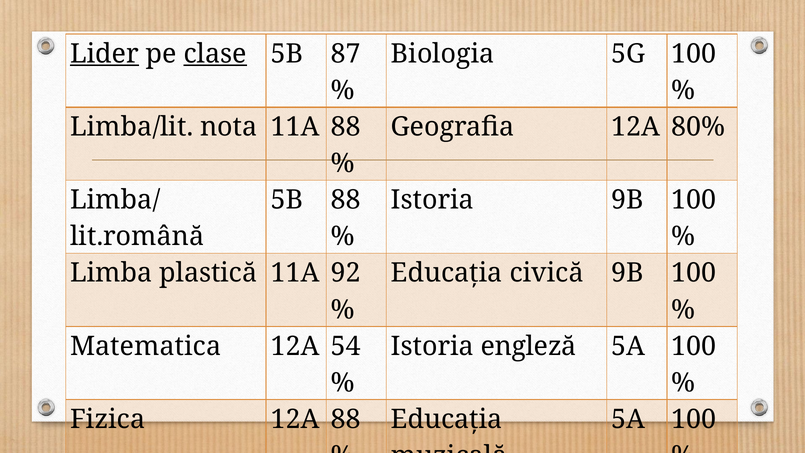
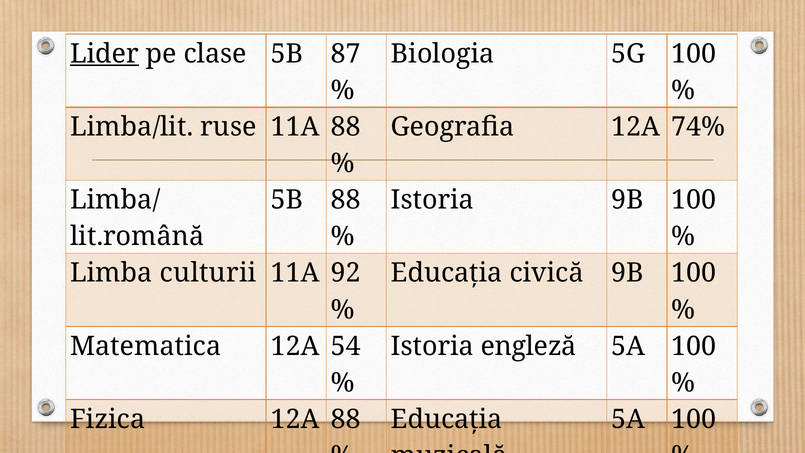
clase underline: present -> none (215, 54)
nota: nota -> ruse (228, 127)
80%: 80% -> 74% (698, 127)
Limba plastică: plastică -> culturii (208, 273)
